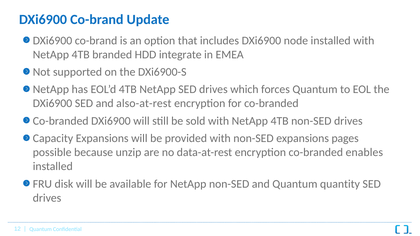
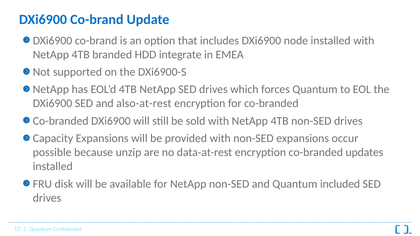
pages: pages -> occur (345, 139)
enables: enables -> updates (364, 153)
quantity: quantity -> included (340, 184)
